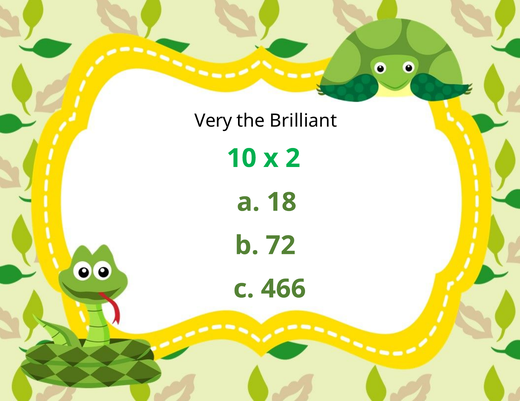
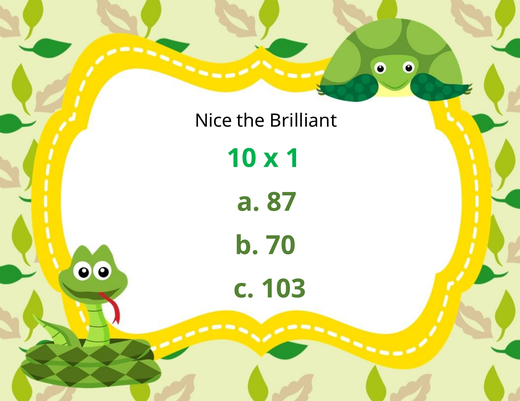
Very: Very -> Nice (213, 121)
2: 2 -> 1 (293, 159)
18: 18 -> 87 (282, 203)
72: 72 -> 70 (281, 246)
466: 466 -> 103 (283, 289)
